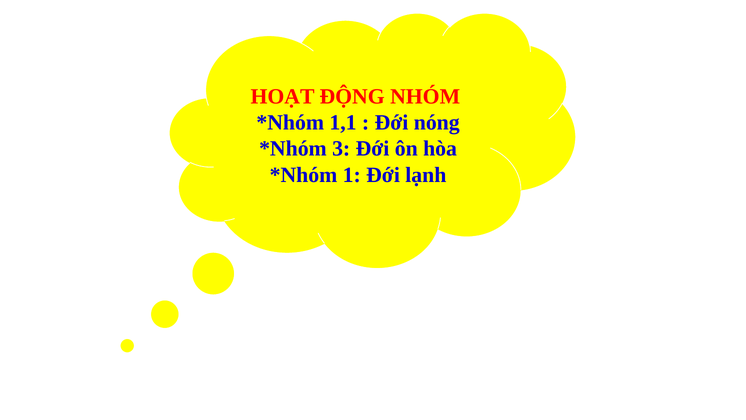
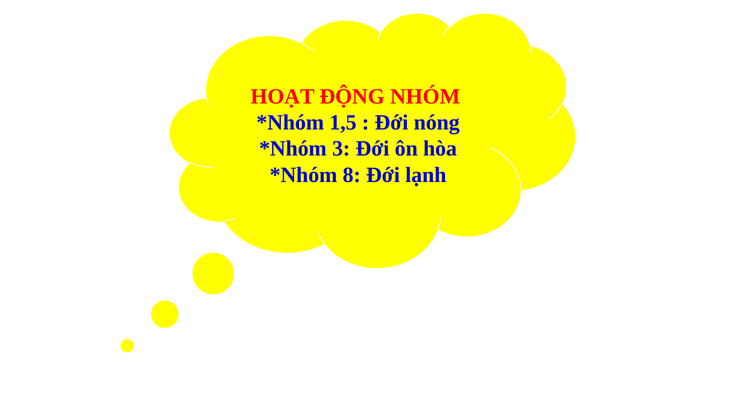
1,1: 1,1 -> 1,5 (343, 122)
1: 1 -> 8 (352, 175)
